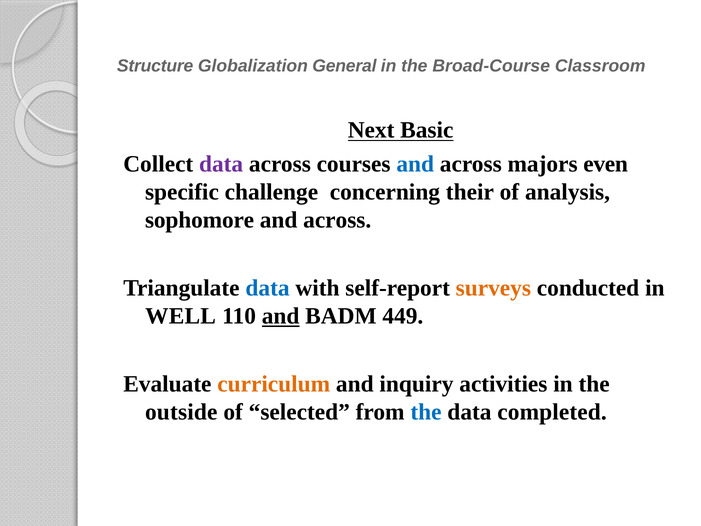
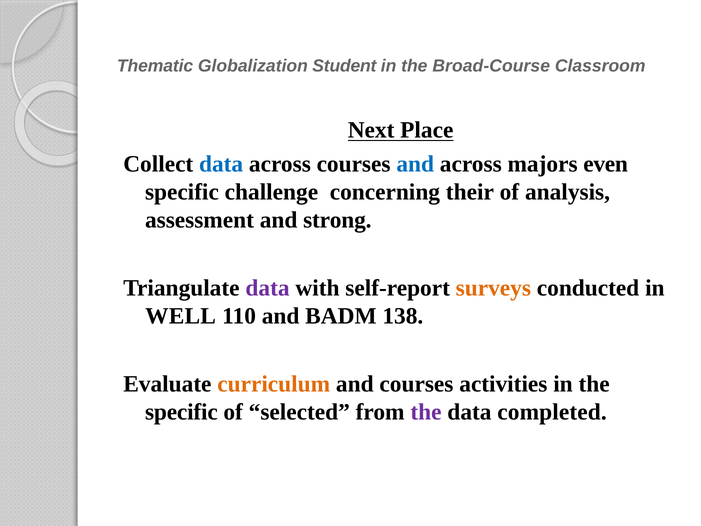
Structure: Structure -> Thematic (155, 66)
General: General -> Student (344, 66)
Basic: Basic -> Place (427, 130)
data colour: purple -> blue (221, 164)
sophomore: sophomore -> assessment (199, 220)
across: across -> strong (337, 220)
data colour: blue -> purple (268, 288)
and underline: present -> none (281, 316)
449: 449 -> 138 (403, 316)
and inquiry: inquiry -> courses (416, 384)
outside: outside -> specific (181, 412)
the colour: blue -> purple (426, 412)
